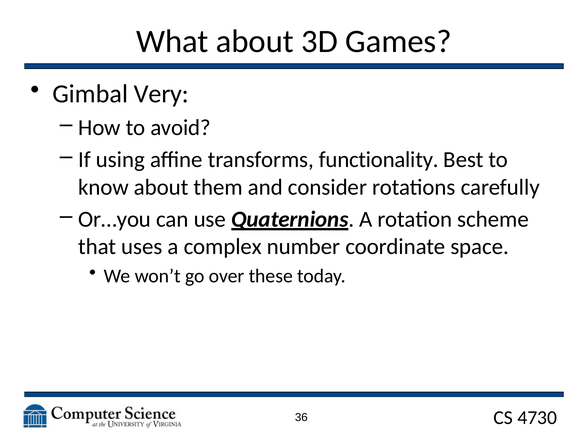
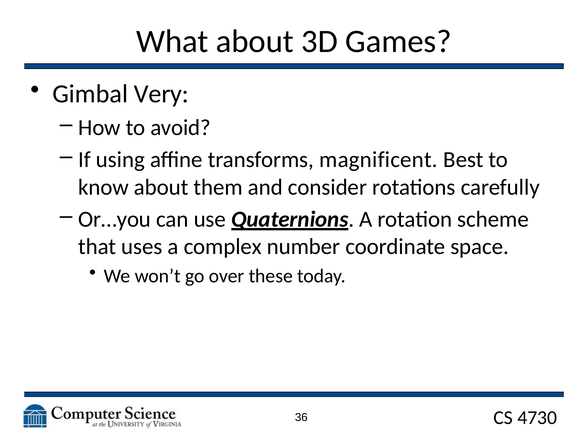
functionality: functionality -> magnificent (379, 160)
